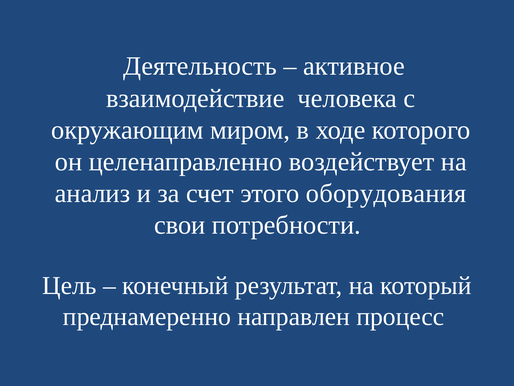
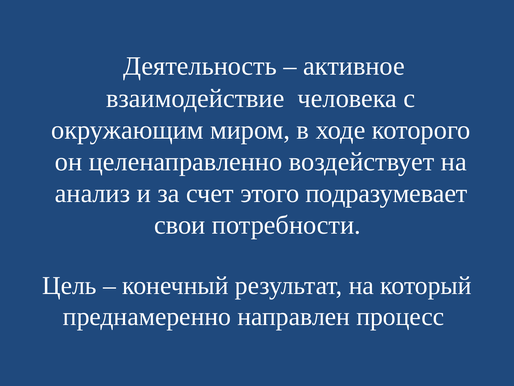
оборудования: оборудования -> подразумевает (386, 193)
